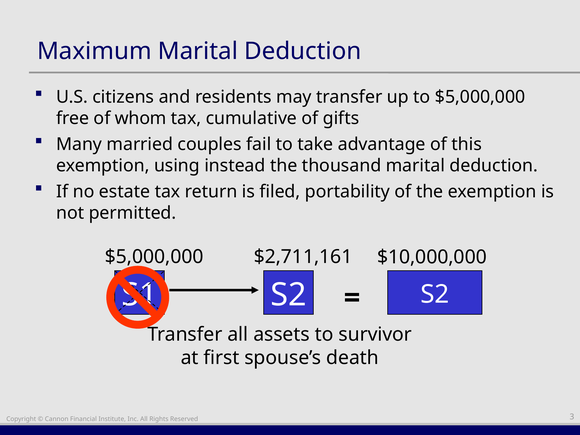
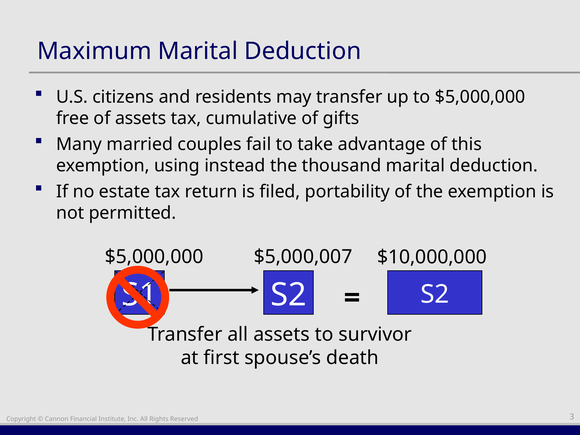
of whom: whom -> assets (141, 118)
$2,711,161: $2,711,161 -> $5,000,007 (303, 257)
